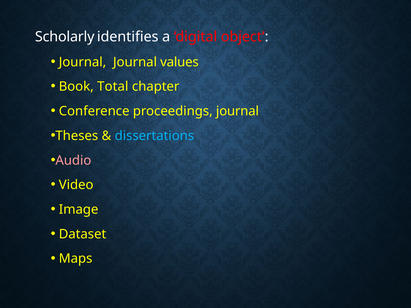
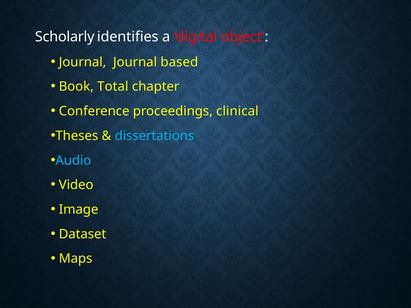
values: values -> based (179, 62)
proceedings journal: journal -> clinical (237, 111)
Audio colour: pink -> light blue (73, 160)
